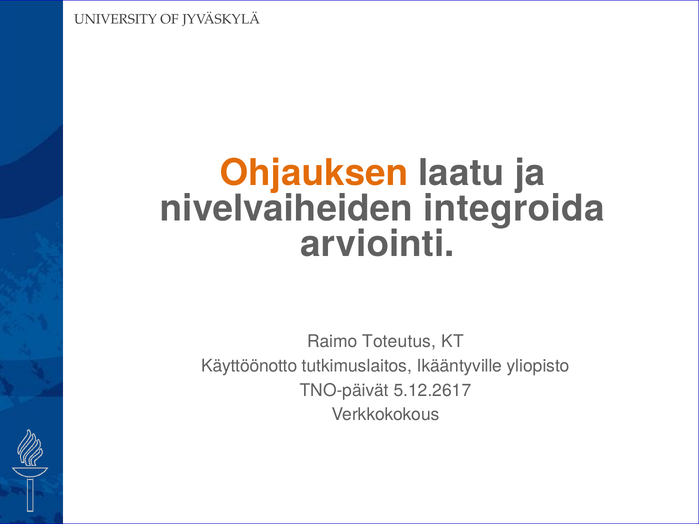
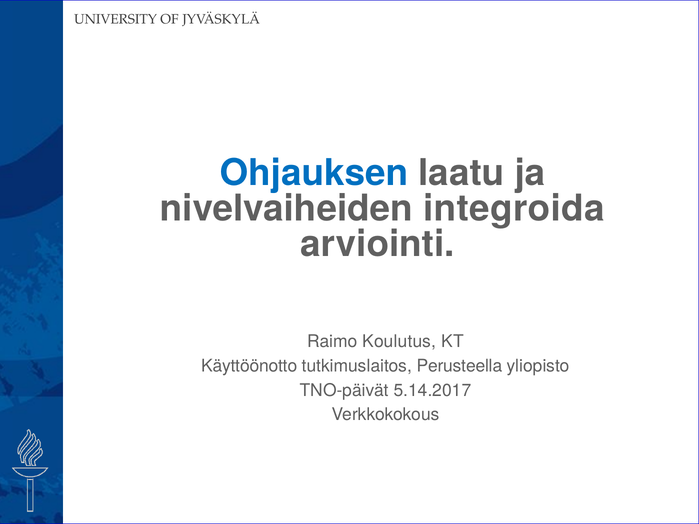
Ohjauksen colour: orange -> blue (314, 173)
Toteutus: Toteutus -> Koulutus (399, 342)
Ikääntyville: Ikääntyville -> Perusteella (460, 366)
5.12.2617: 5.12.2617 -> 5.14.2017 (432, 390)
